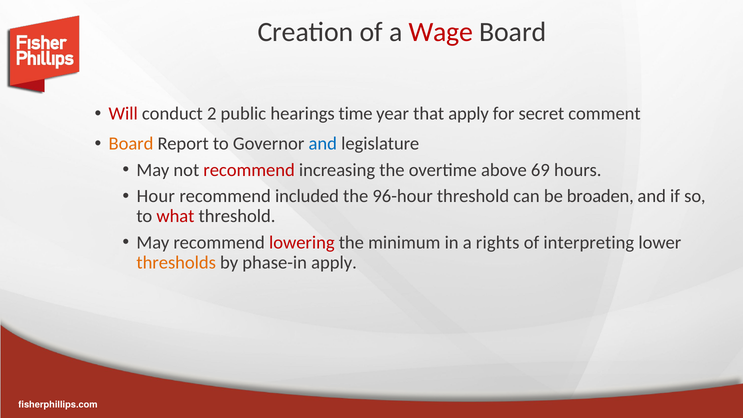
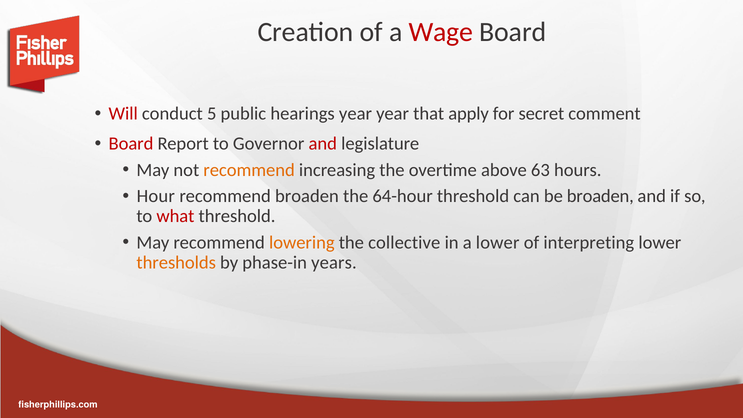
2: 2 -> 5 (212, 114)
hearings time: time -> year (355, 114)
Board colour: orange -> red (131, 144)
and colour: blue -> red (323, 144)
recommend colour: red -> orange (249, 170)
69: 69 -> 63 (540, 170)
recommend included: included -> broaden (307, 196)
96-hour: 96-hour -> 64-hour (403, 196)
lowering colour: red -> orange (302, 243)
minimum: minimum -> collective (404, 243)
a rights: rights -> lower (498, 243)
phase-in apply: apply -> years (334, 263)
